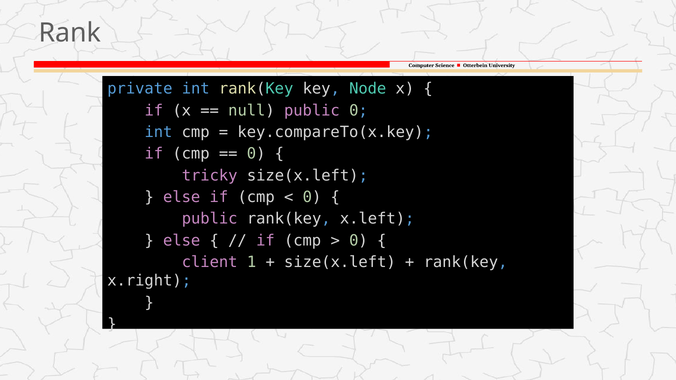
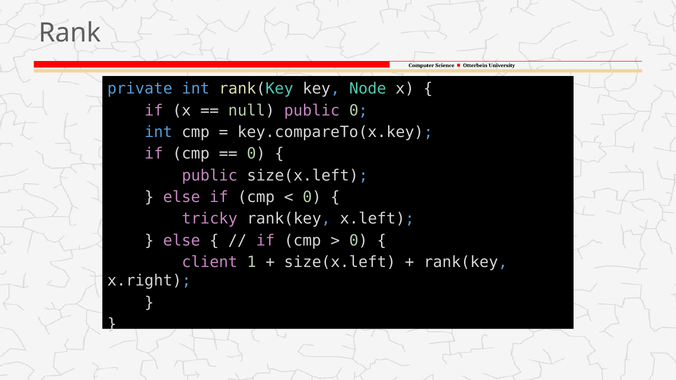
tricky: tricky -> public (210, 176)
public: public -> tricky (210, 219)
